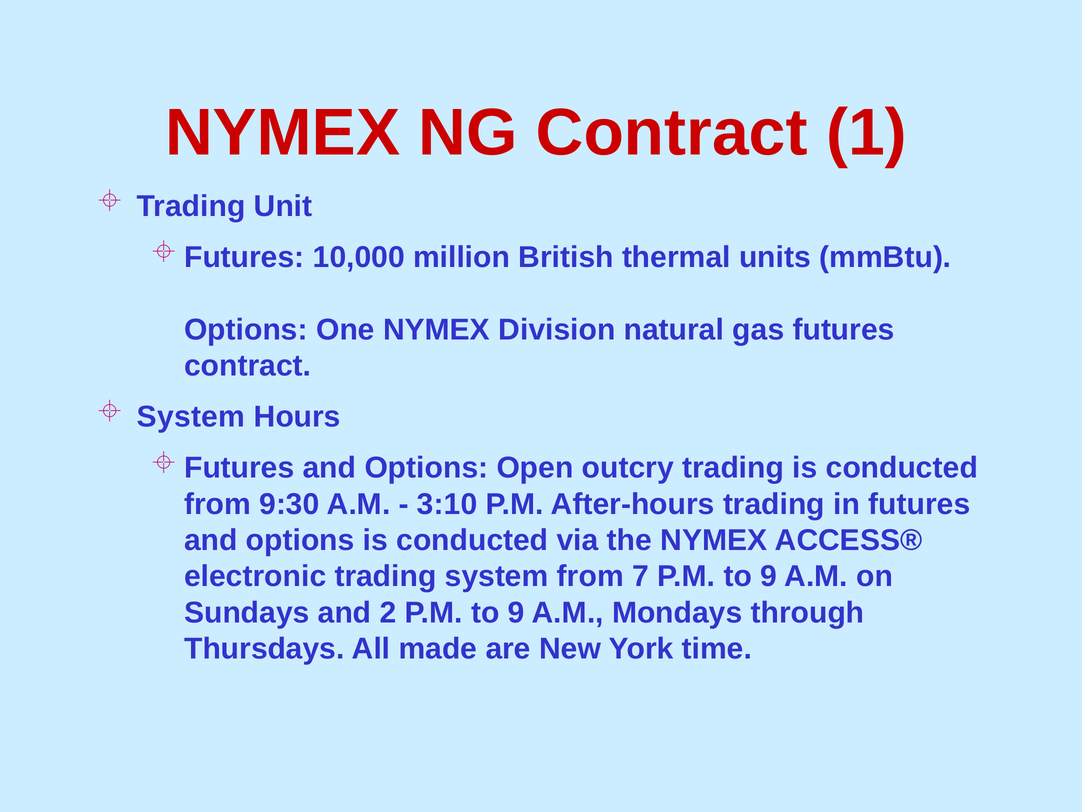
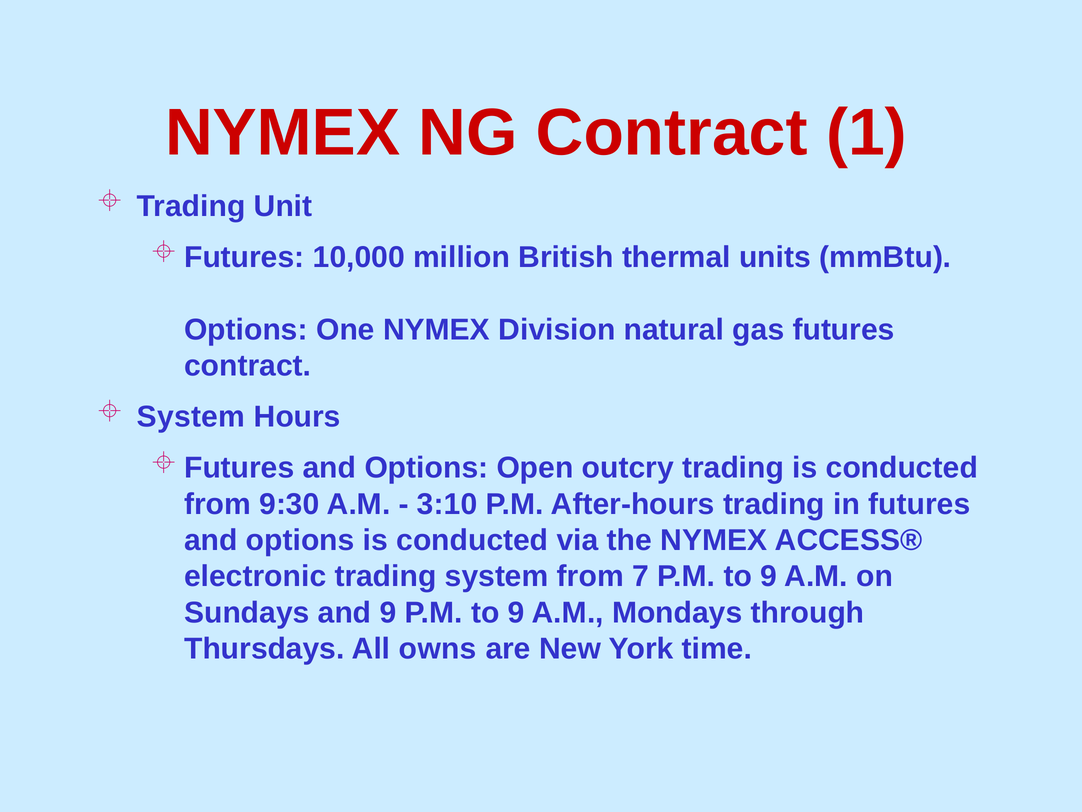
and 2: 2 -> 9 (388, 612)
made: made -> owns (438, 648)
